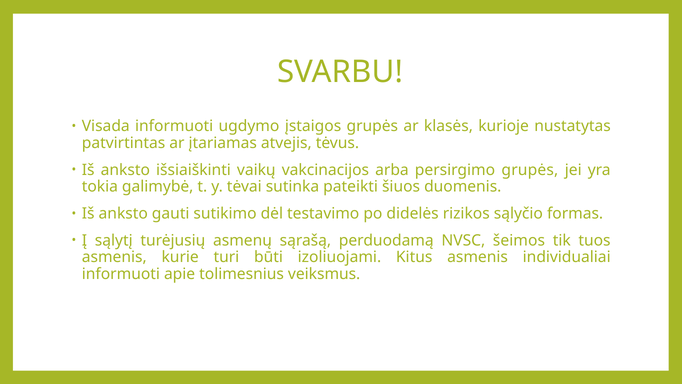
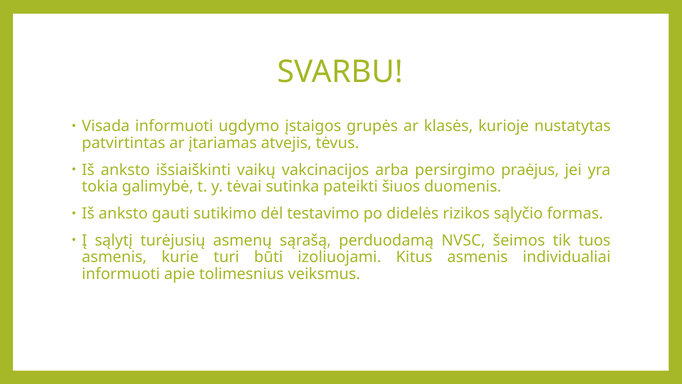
persirgimo grupės: grupės -> praėjus (530, 170)
